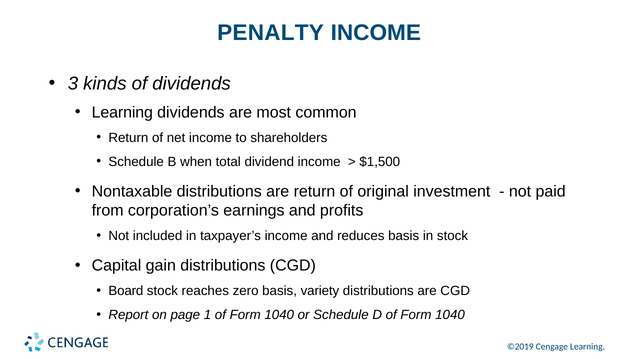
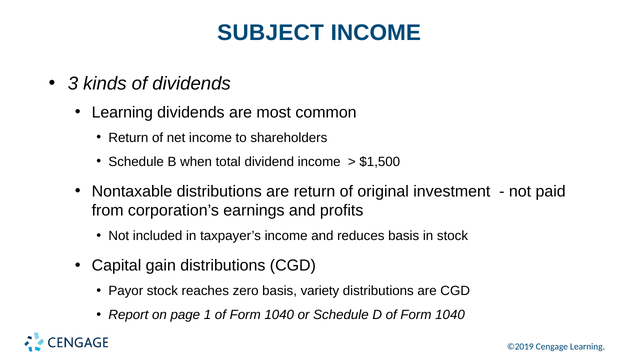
PENALTY: PENALTY -> SUBJECT (271, 33)
Board: Board -> Payor (126, 291)
